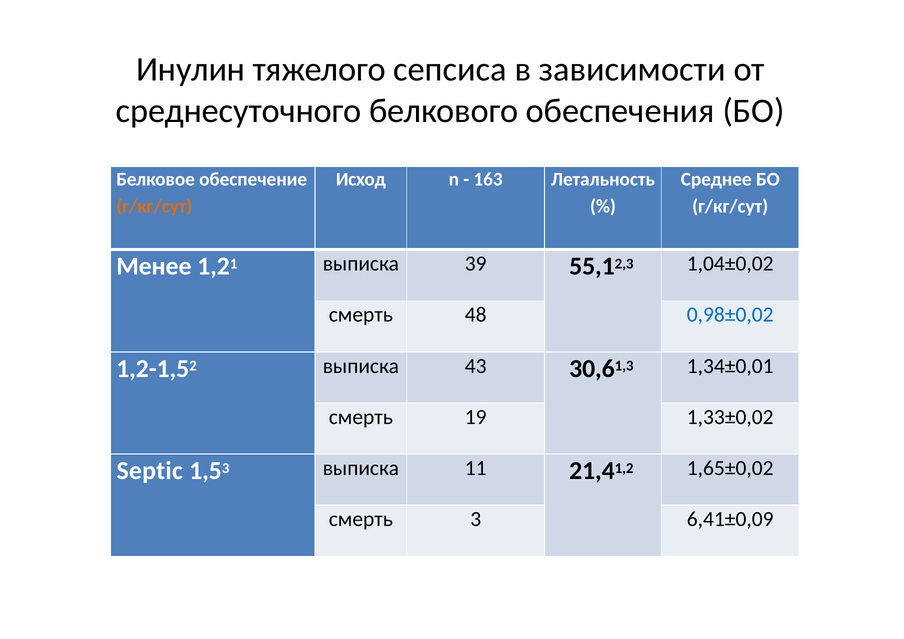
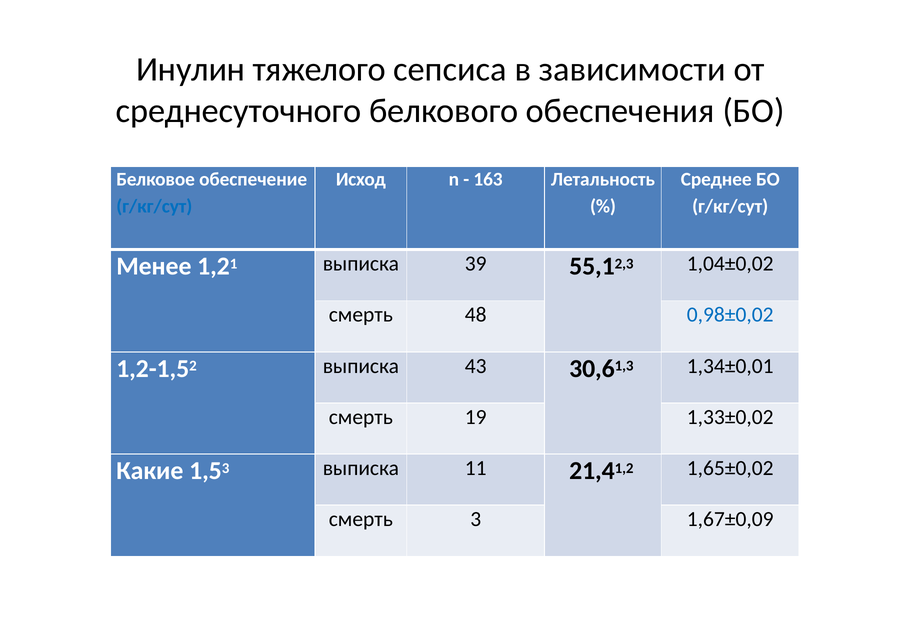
г/кг/сут colour: orange -> blue (154, 206)
Septic: Septic -> Какие (150, 471)
6,41±0,09: 6,41±0,09 -> 1,67±0,09 (730, 519)
